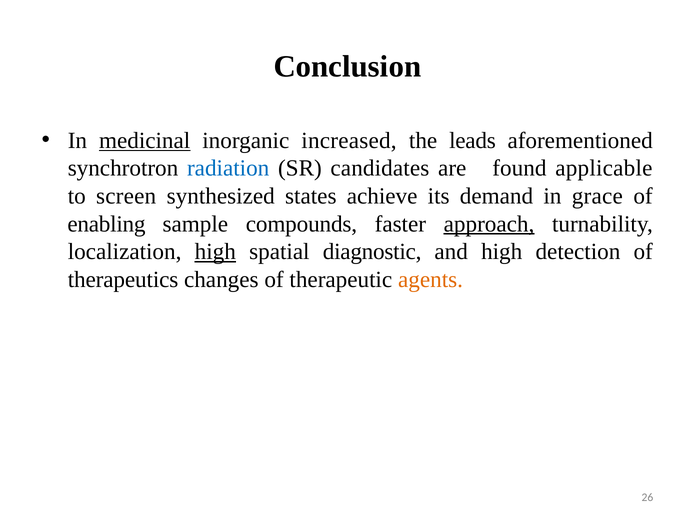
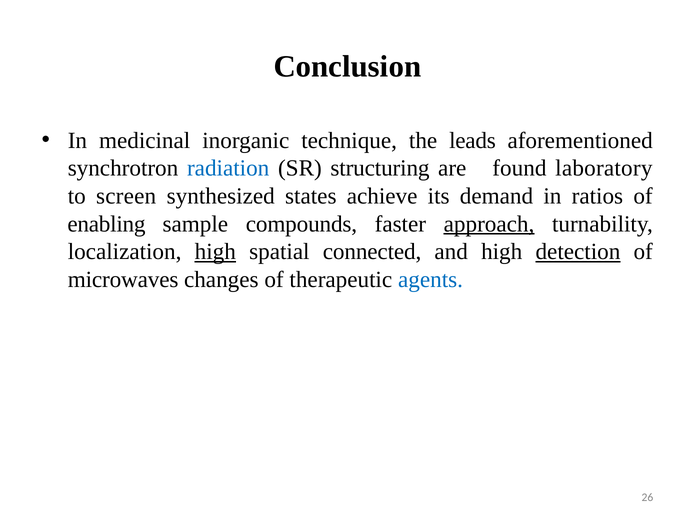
medicinal underline: present -> none (145, 141)
increased: increased -> technique (349, 141)
candidates: candidates -> structuring (380, 168)
applicable: applicable -> laboratory (604, 168)
grace: grace -> ratios (597, 196)
diagnostic: diagnostic -> connected (372, 252)
detection underline: none -> present (578, 252)
therapeutics: therapeutics -> microwaves (123, 280)
agents colour: orange -> blue (431, 280)
